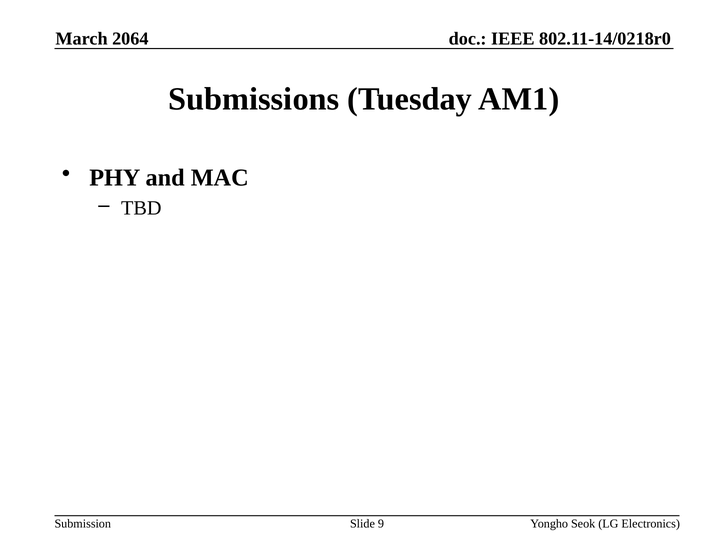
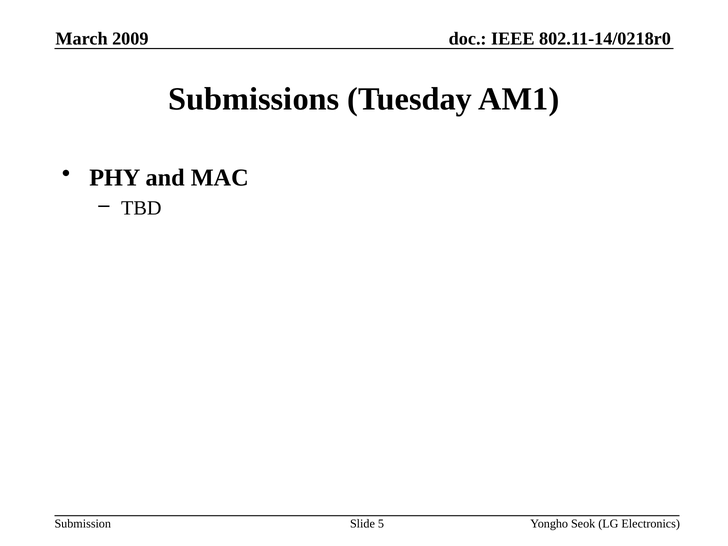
2064: 2064 -> 2009 (130, 39)
9: 9 -> 5 (381, 524)
